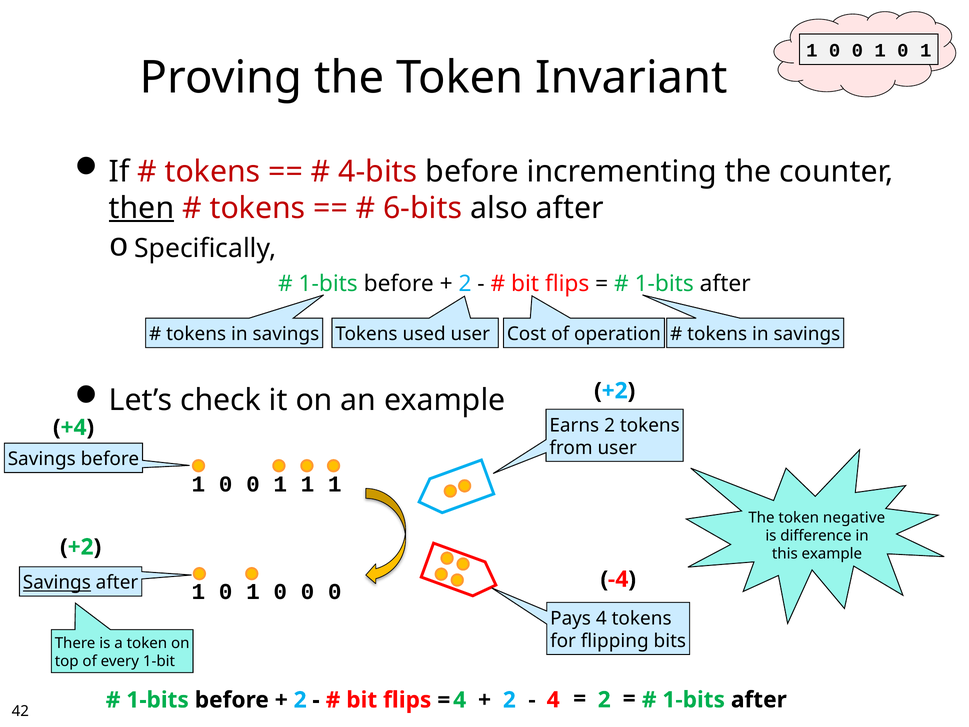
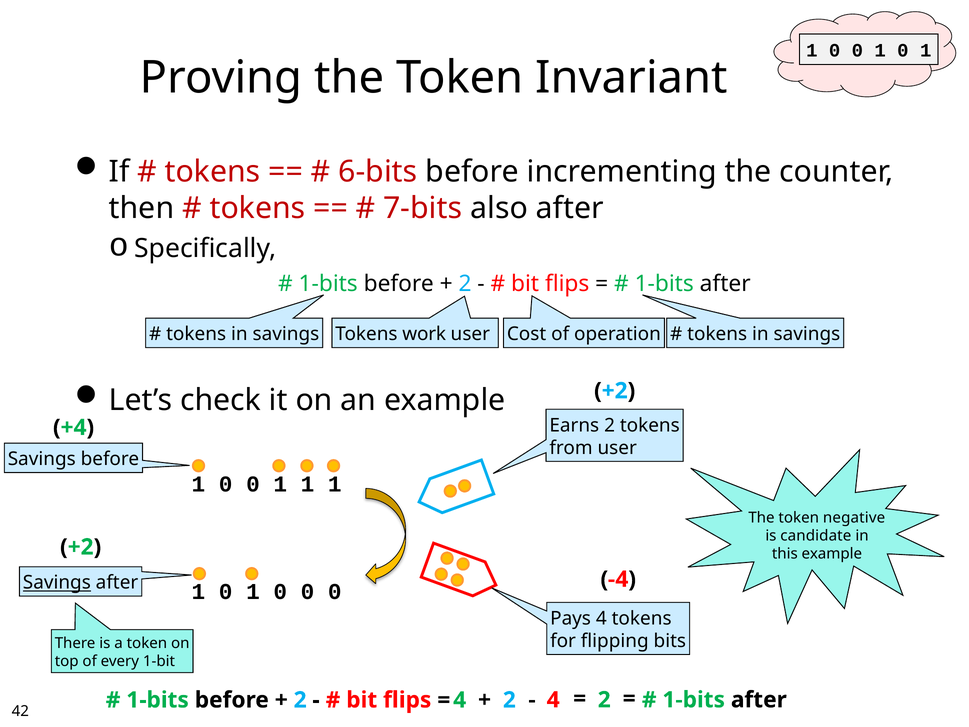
4-bits: 4-bits -> 6-bits (378, 172)
then underline: present -> none (142, 208)
6-bits: 6-bits -> 7-bits (423, 208)
used: used -> work (424, 334)
difference: difference -> candidate (816, 535)
